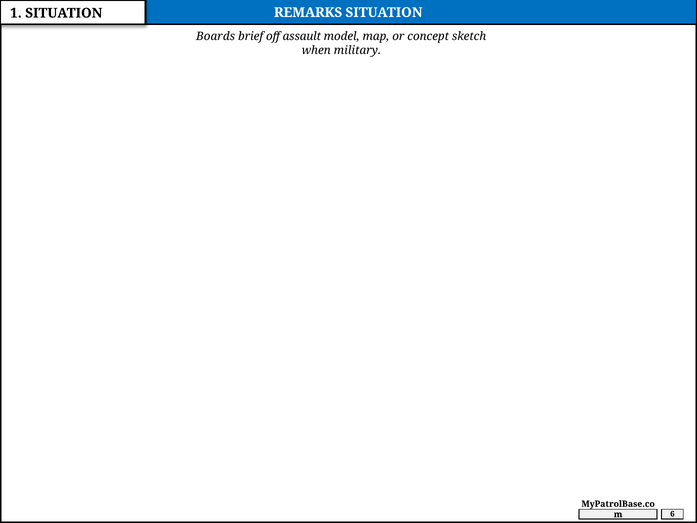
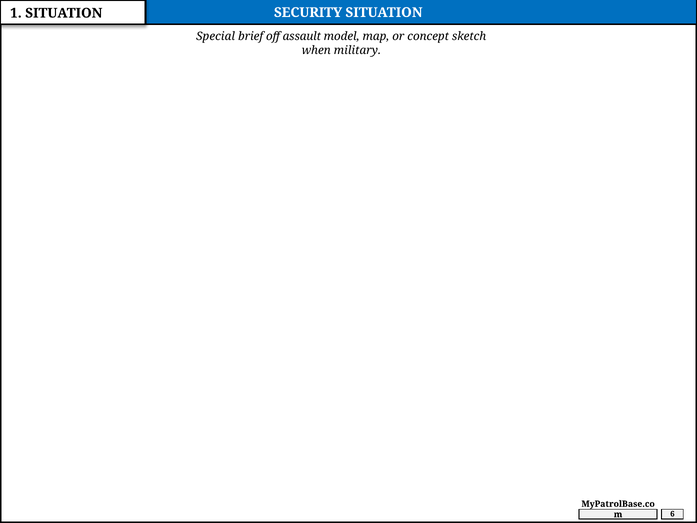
REMARKS: REMARKS -> SECURITY (308, 12)
Boards: Boards -> Special (216, 37)
